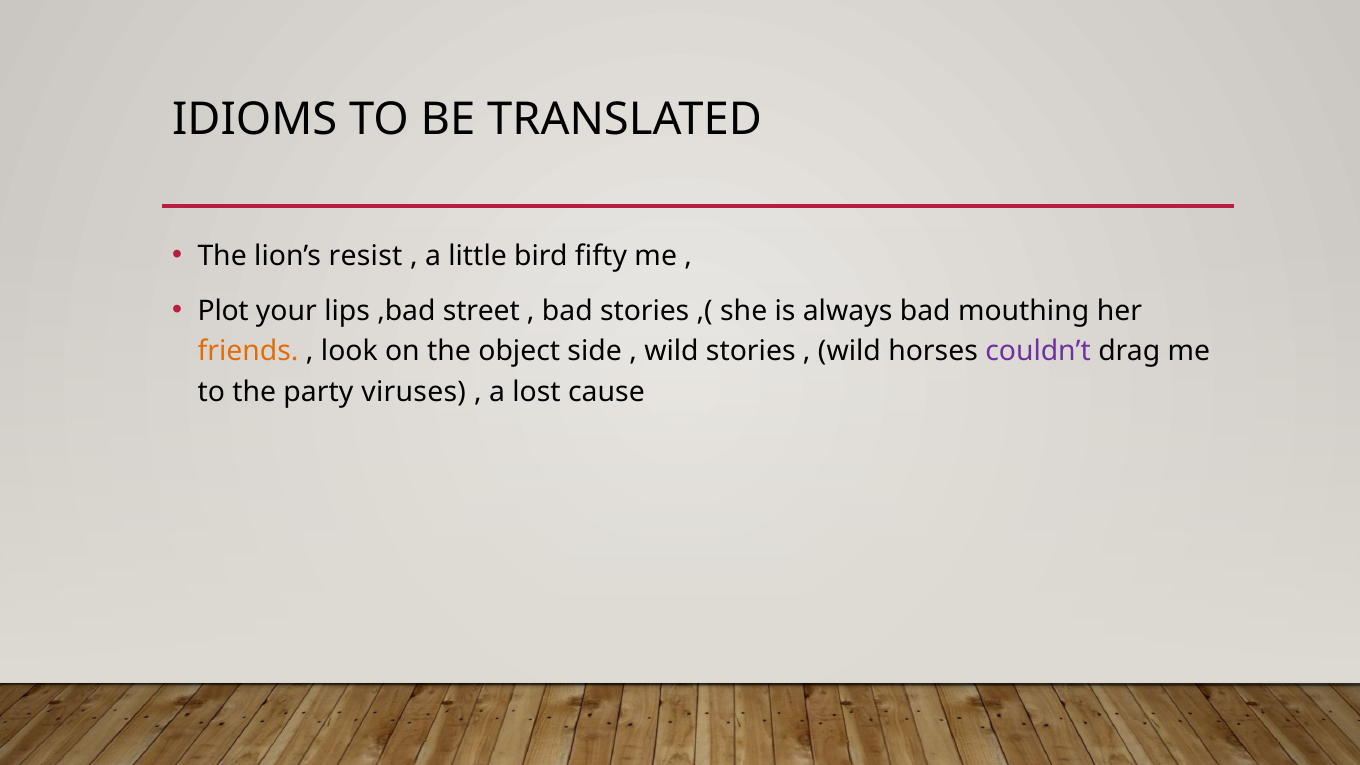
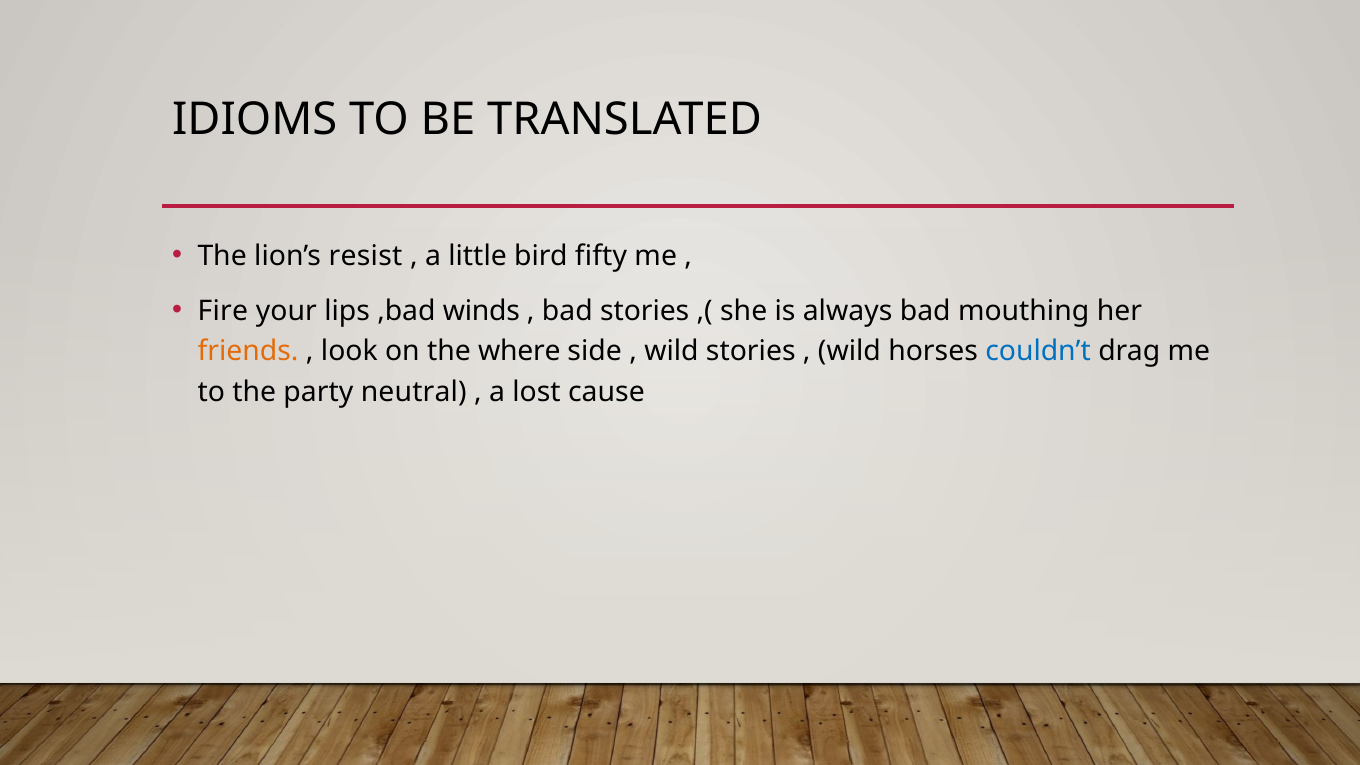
Plot: Plot -> Fire (223, 311)
street: street -> winds (481, 311)
object: object -> where (519, 351)
couldn’t colour: purple -> blue (1038, 351)
viruses: viruses -> neutral (414, 392)
